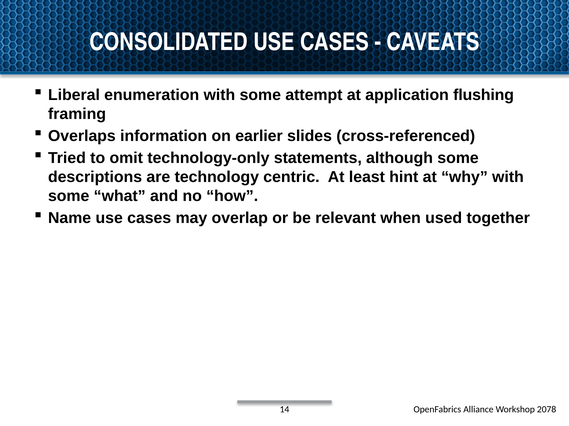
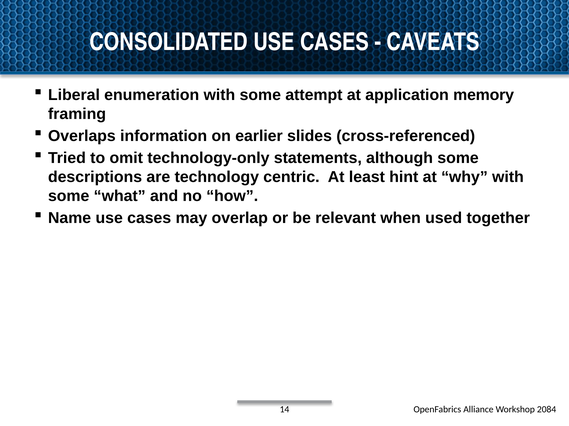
flushing: flushing -> memory (484, 95)
2078: 2078 -> 2084 (547, 410)
